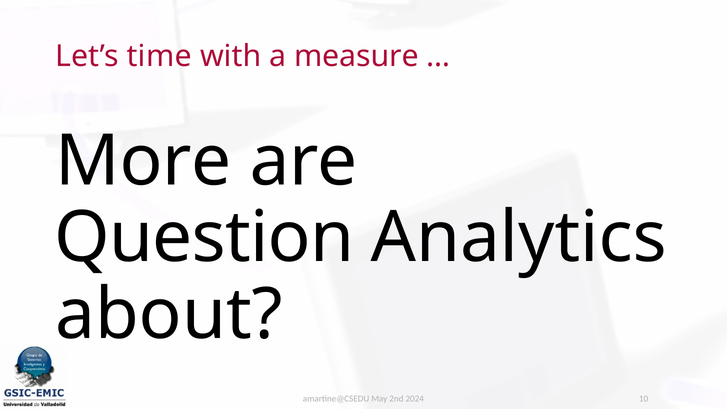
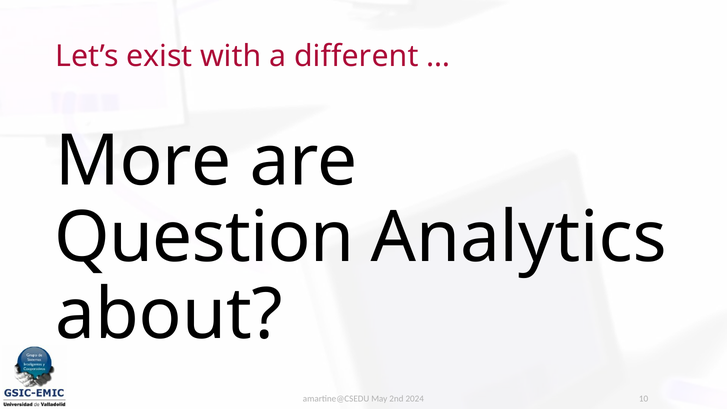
time: time -> exist (159, 56)
measure: measure -> different (356, 56)
